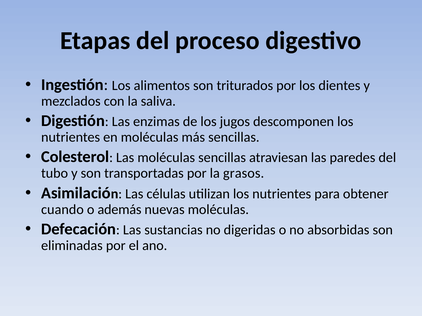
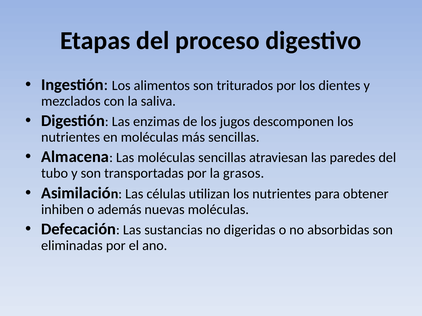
Colesterol: Colesterol -> Almacena (75, 157)
cuando: cuando -> inhiben (63, 210)
